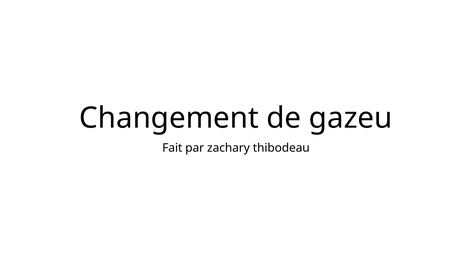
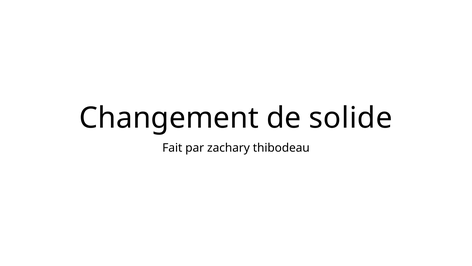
gazeu: gazeu -> solide (351, 118)
